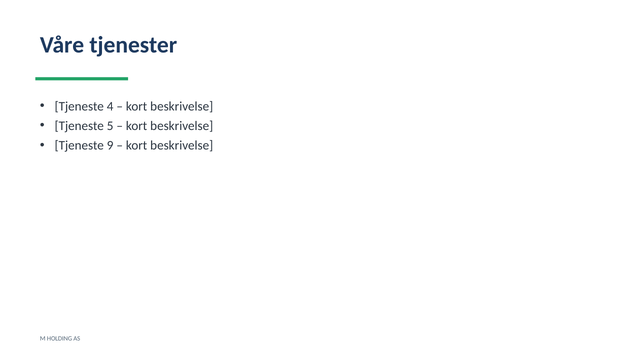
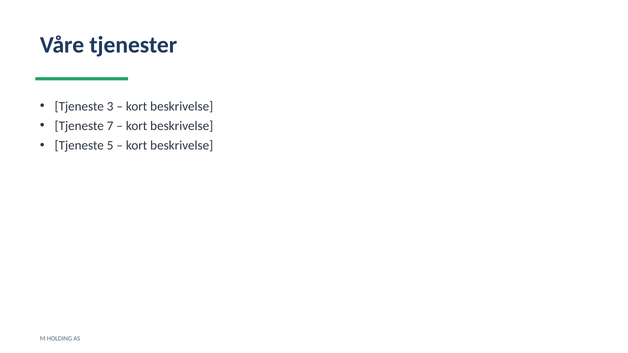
4: 4 -> 3 (110, 106)
5: 5 -> 7 (110, 126)
9: 9 -> 5 (110, 146)
